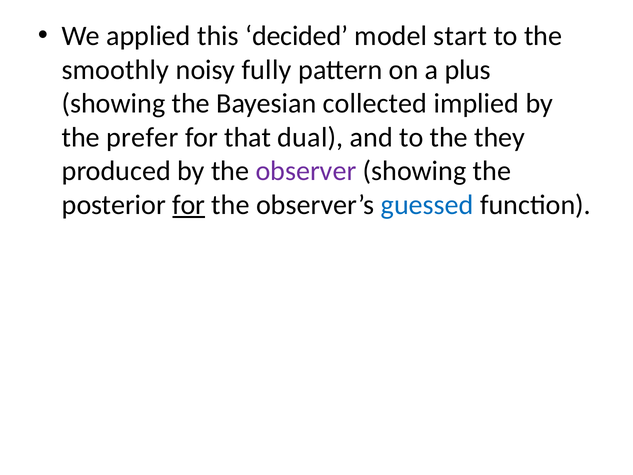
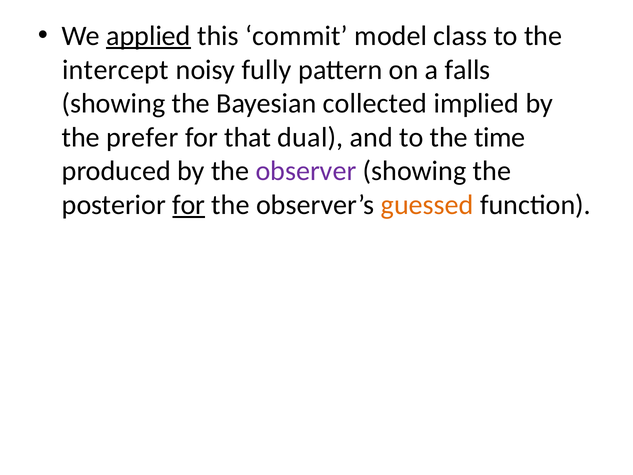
applied underline: none -> present (148, 36)
decided: decided -> commit (297, 36)
start: start -> class (460, 36)
smoothly: smoothly -> intercept (115, 70)
plus: plus -> falls (468, 70)
they: they -> time (500, 137)
guessed colour: blue -> orange (427, 205)
